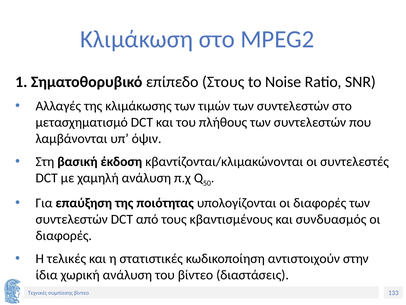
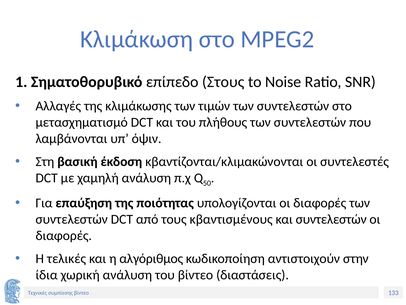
και συνδυασμός: συνδυασμός -> συντελεστών (331, 219)
στατιστικές: στατιστικές -> αλγόριθμος (151, 258)
